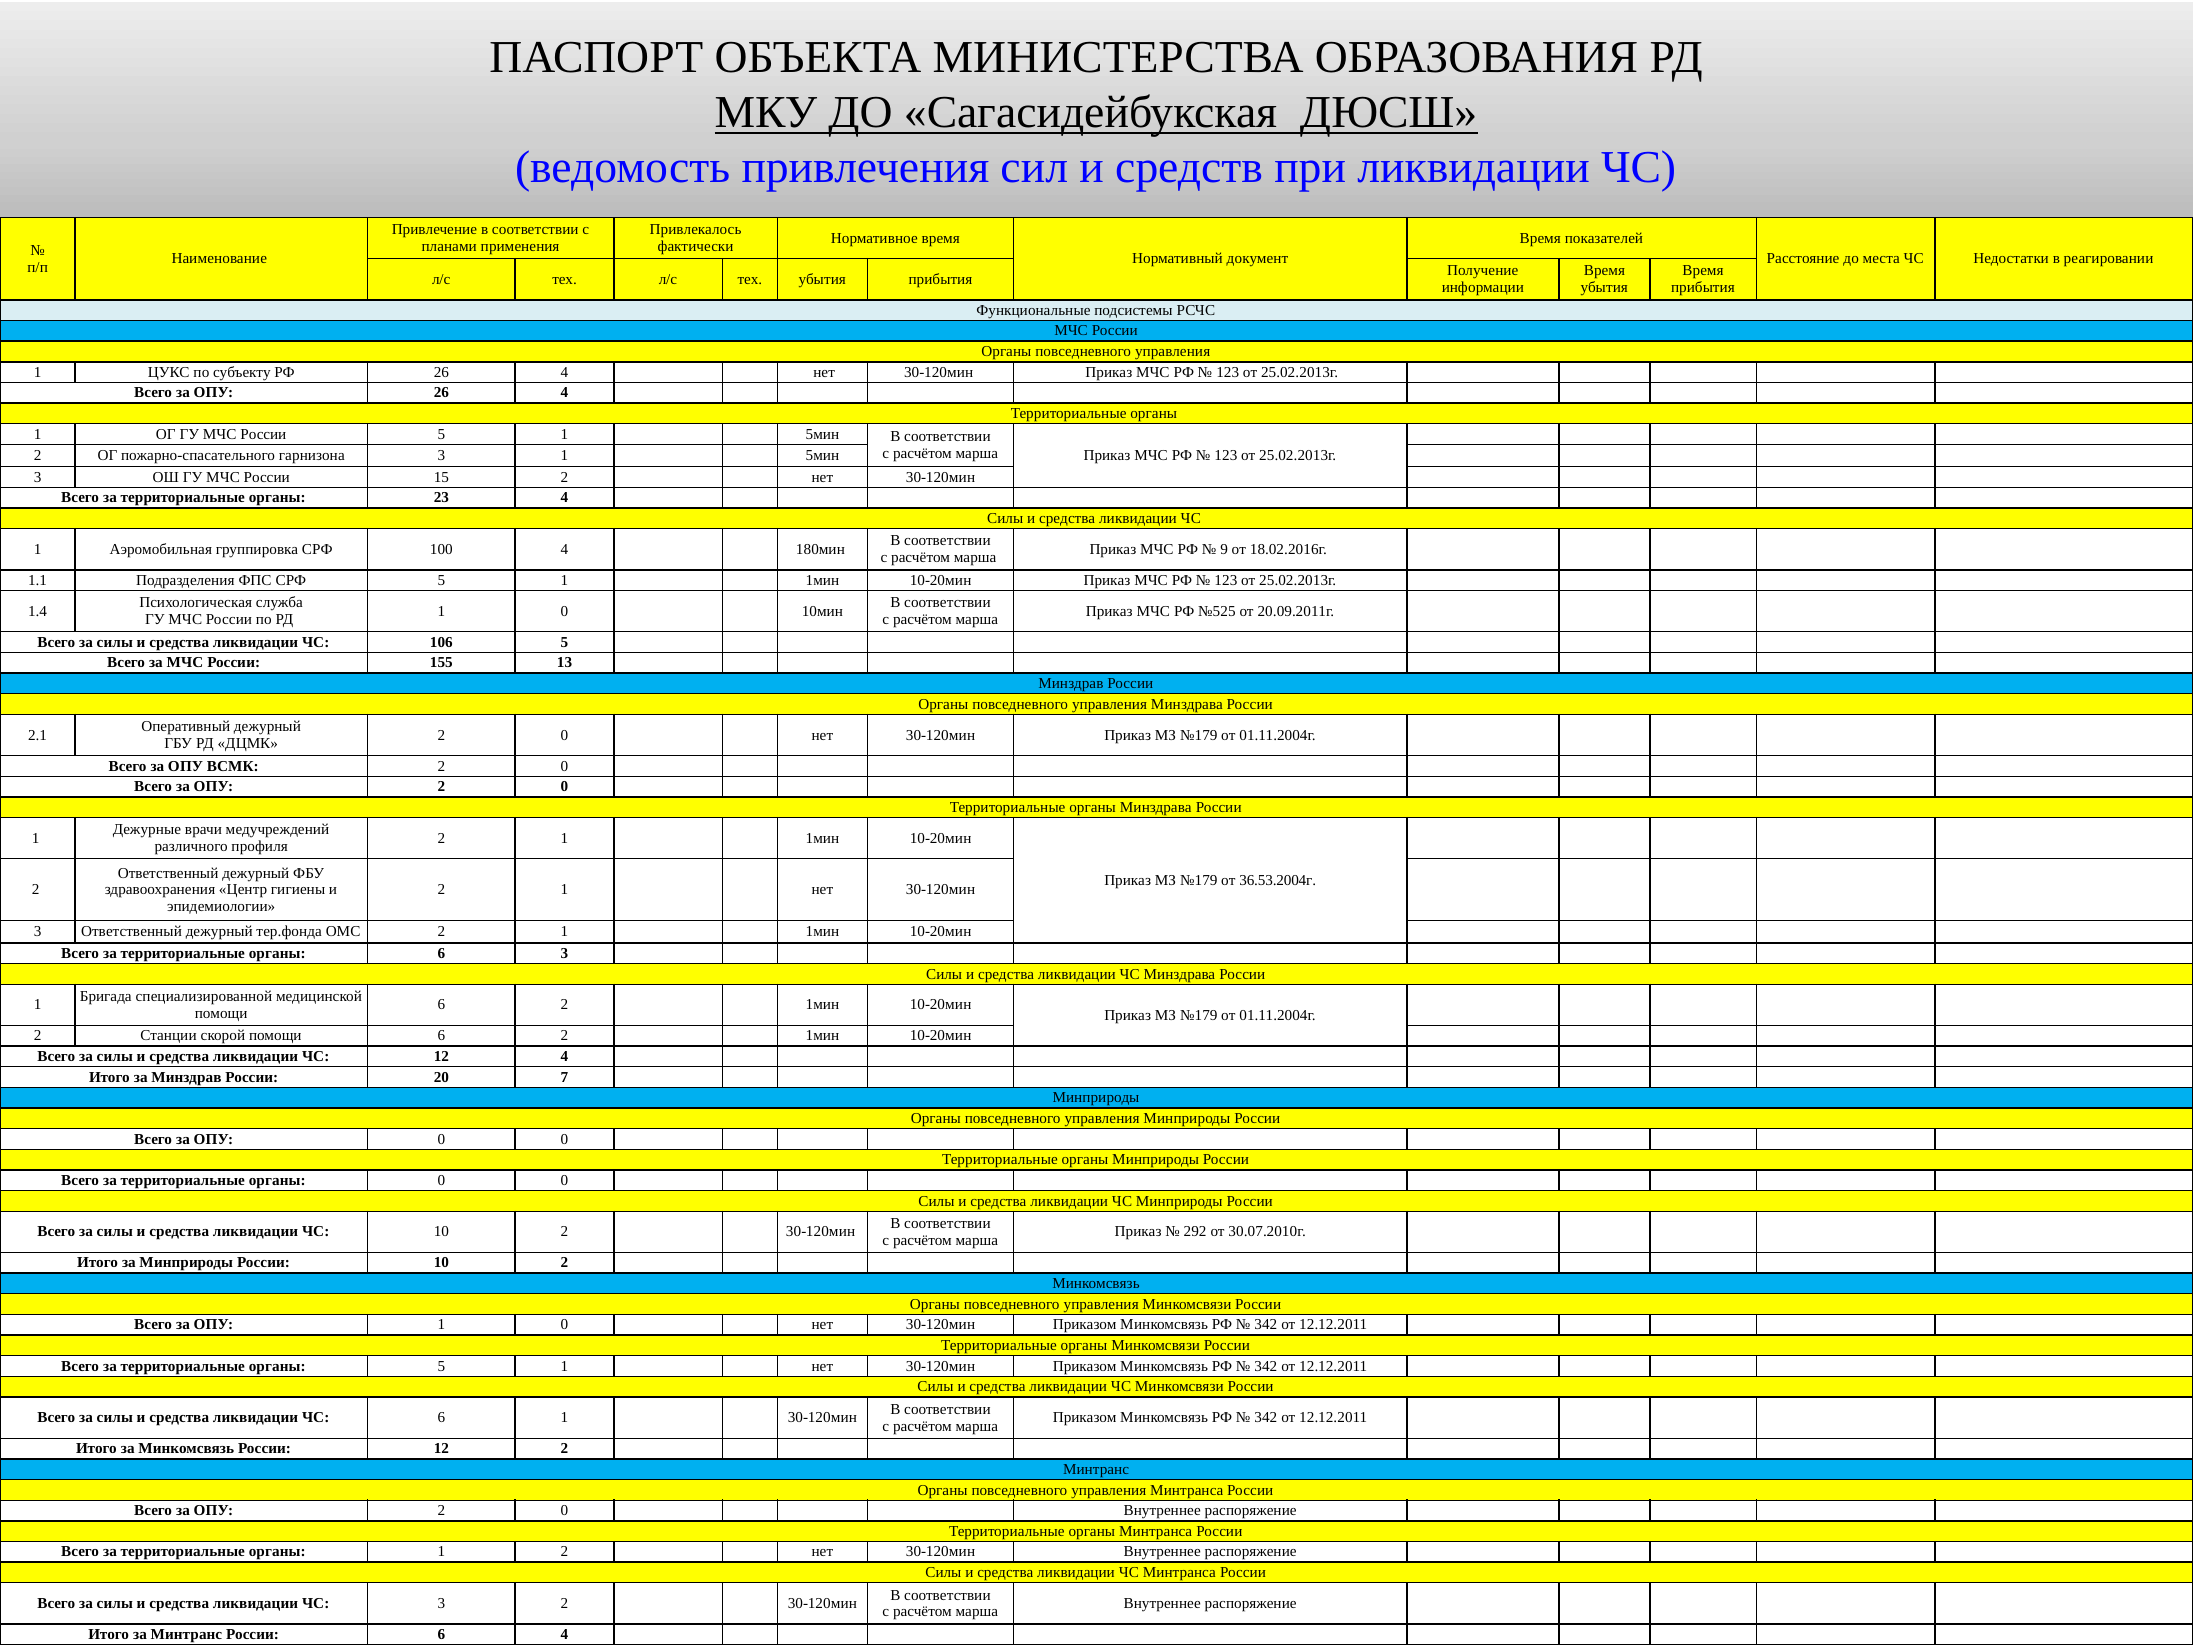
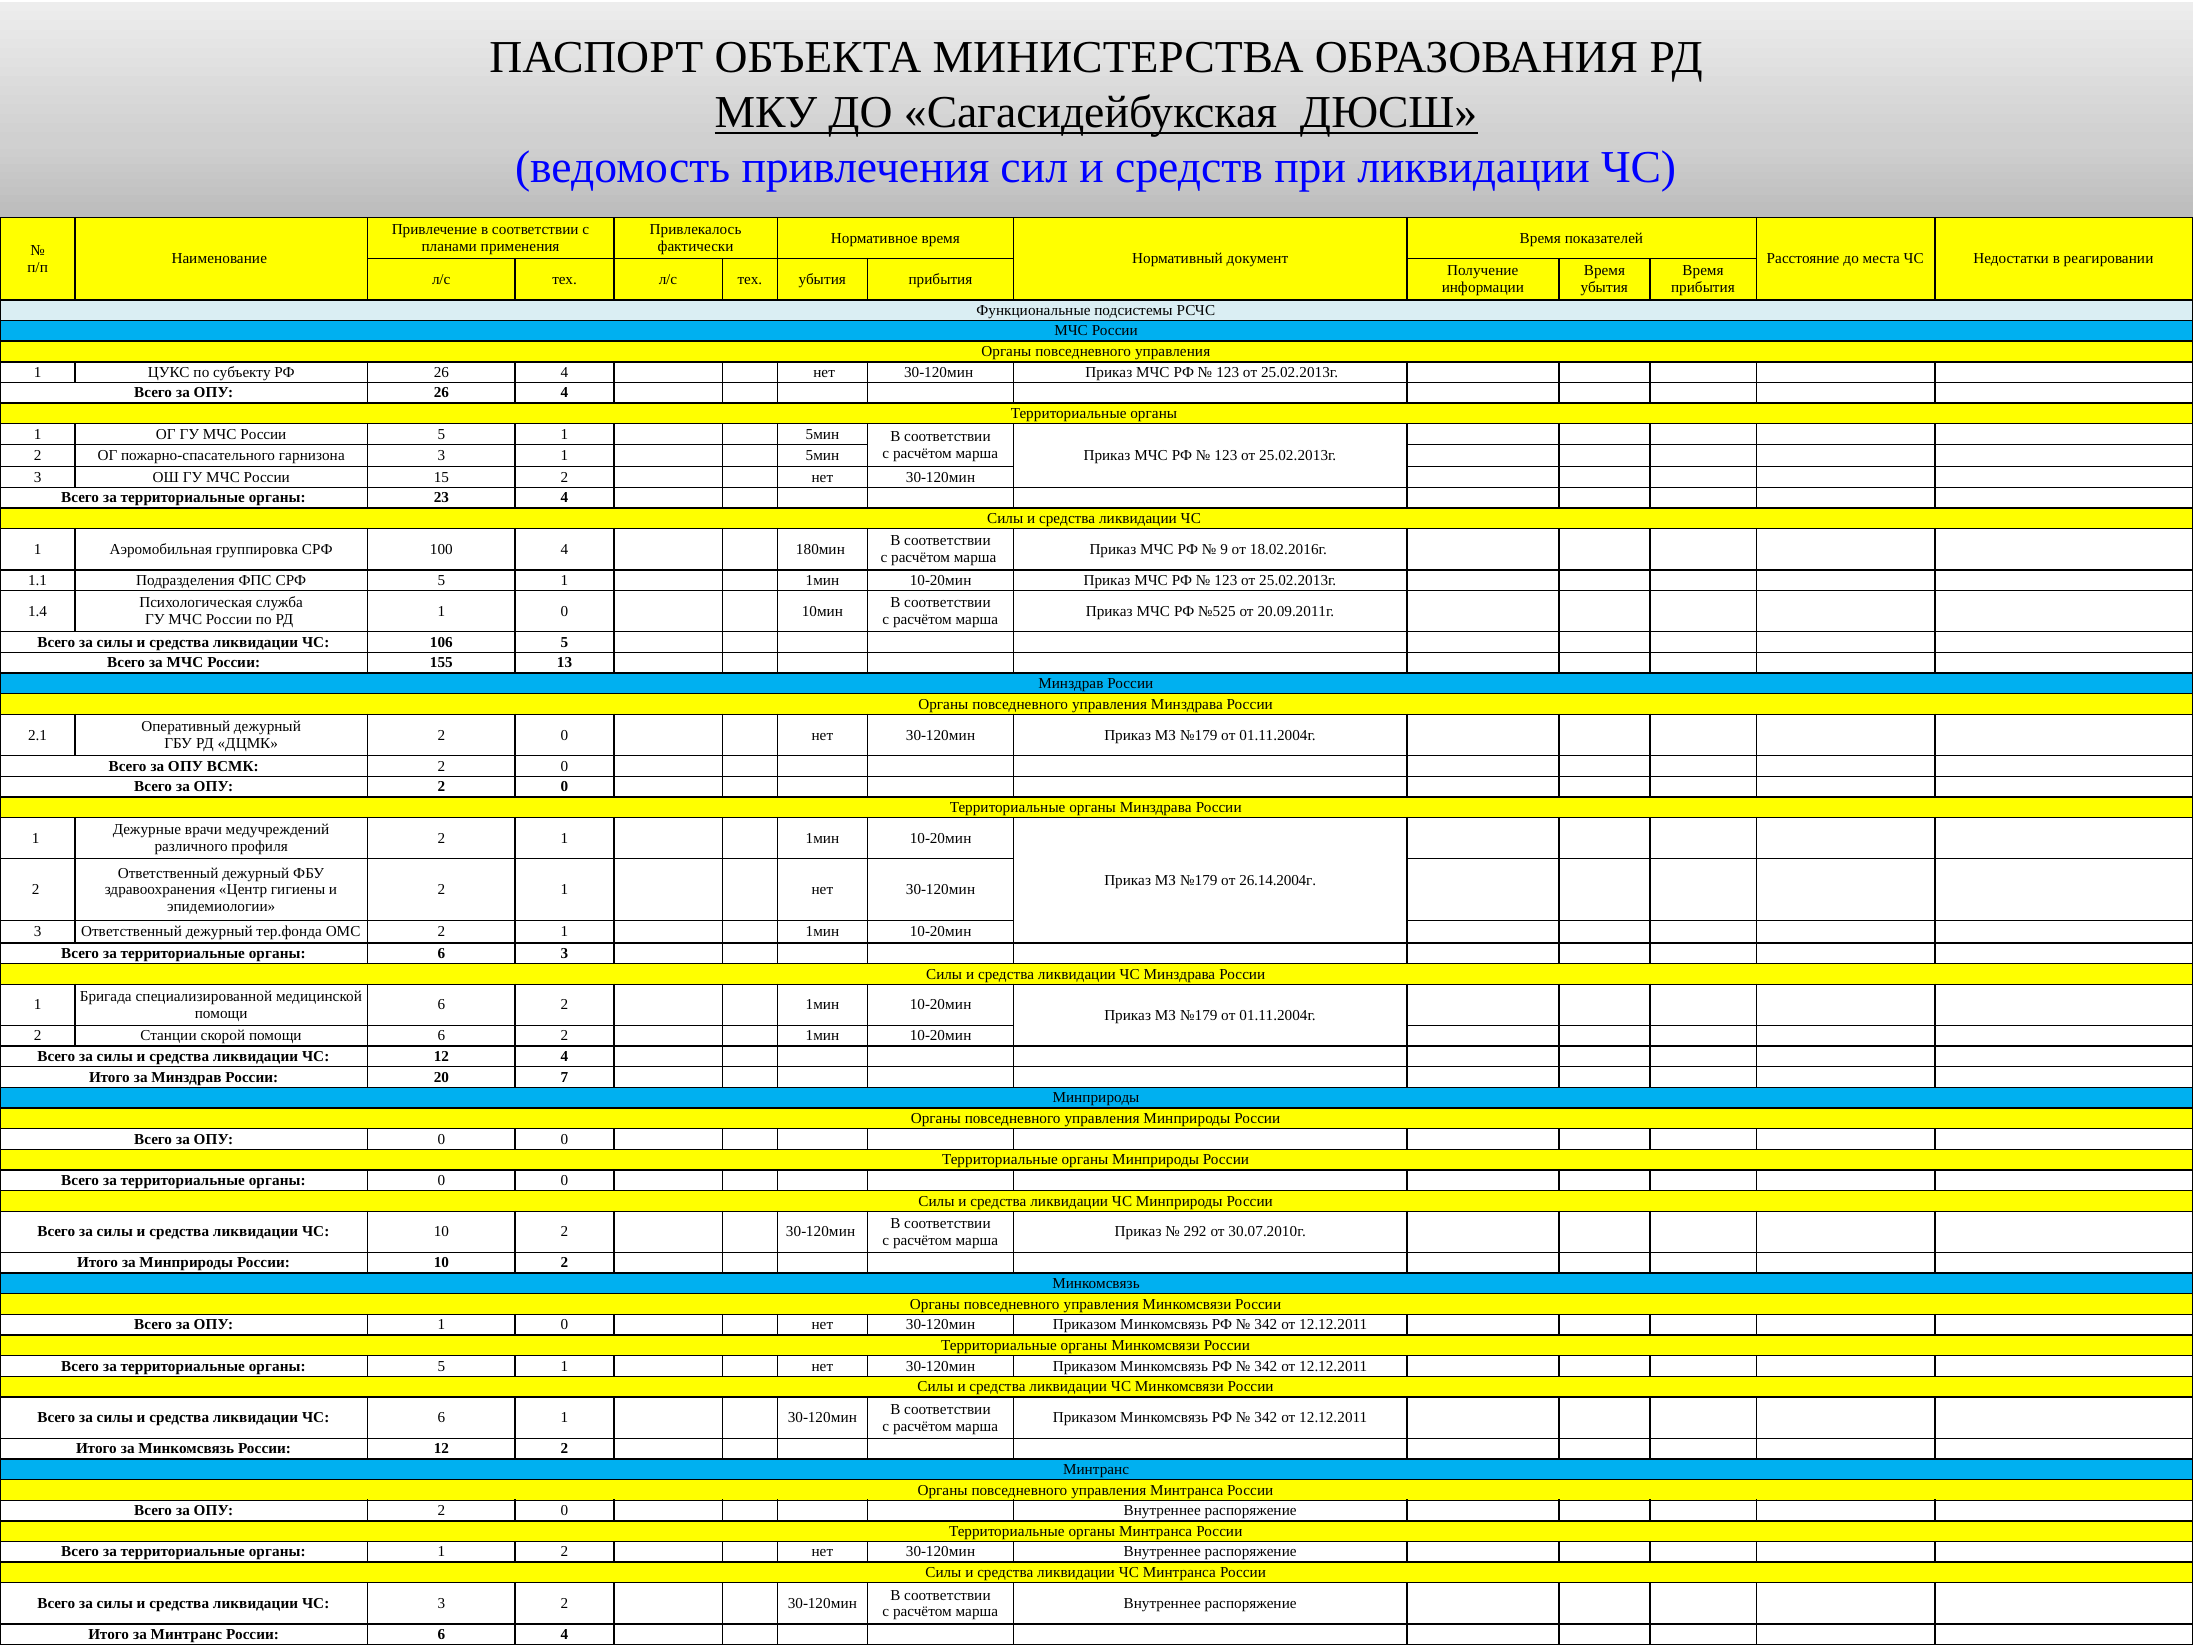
36.53.2004г: 36.53.2004г -> 26.14.2004г (1278, 880)
